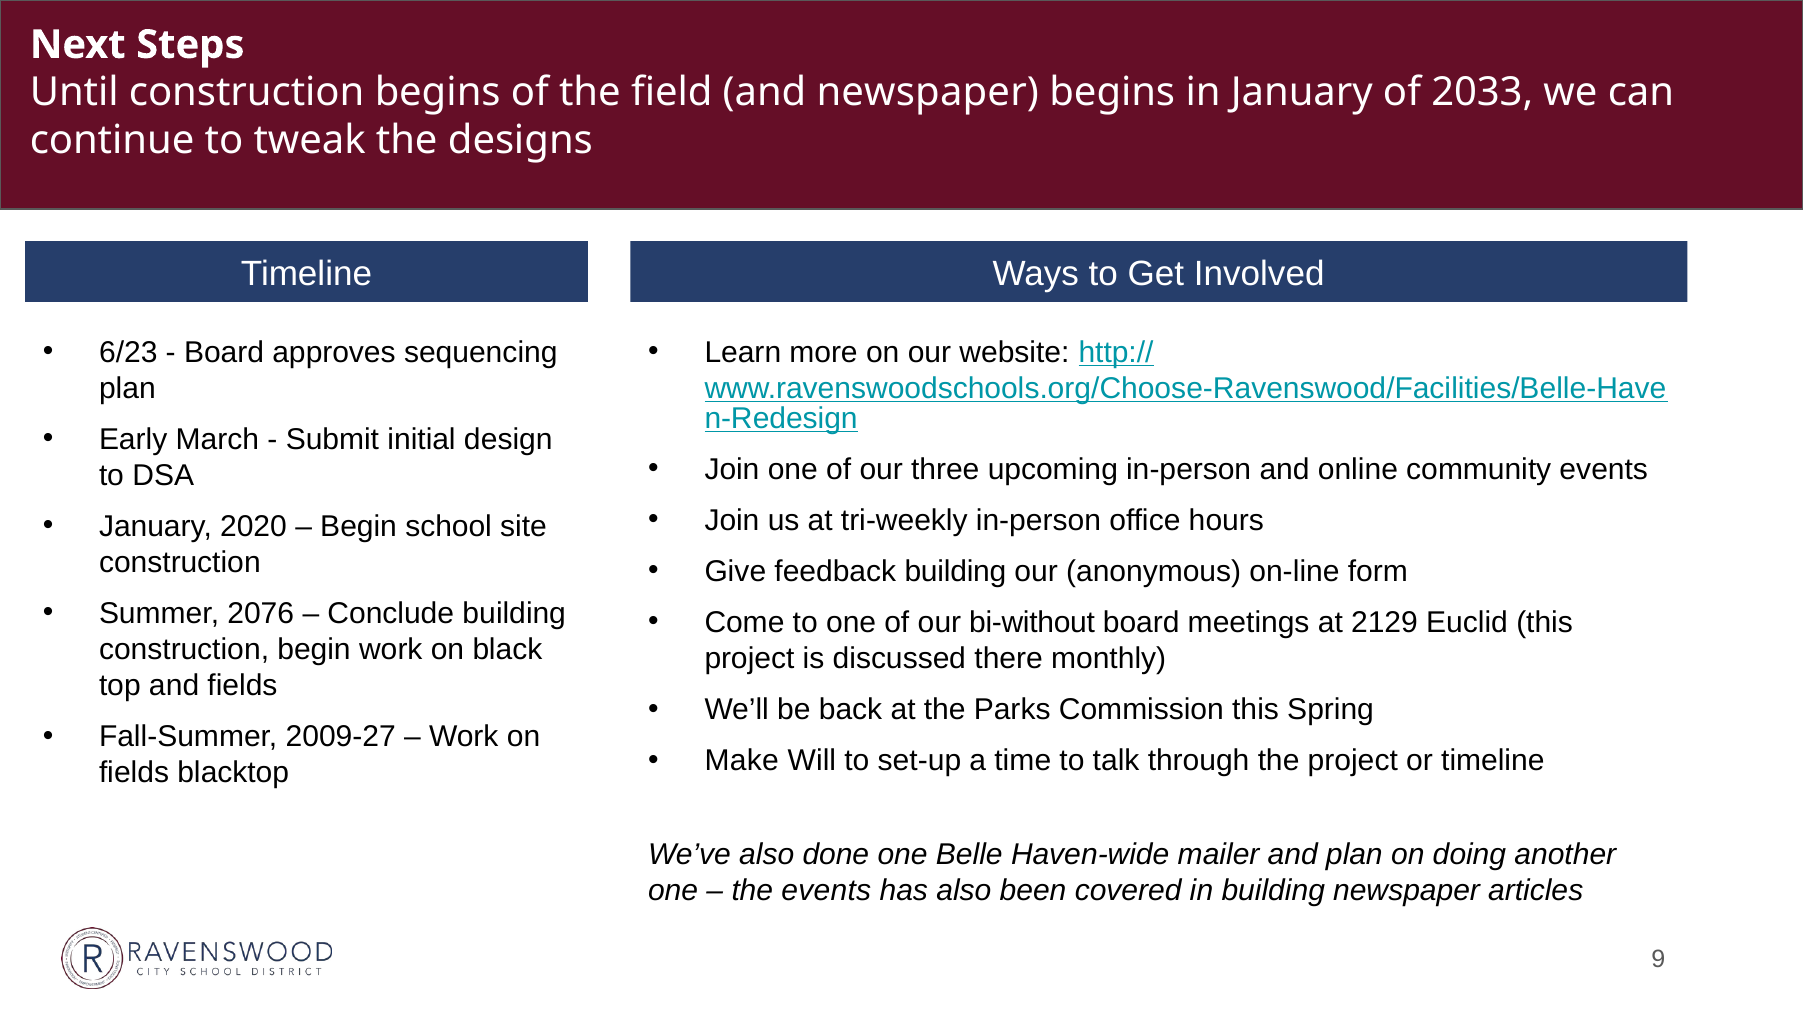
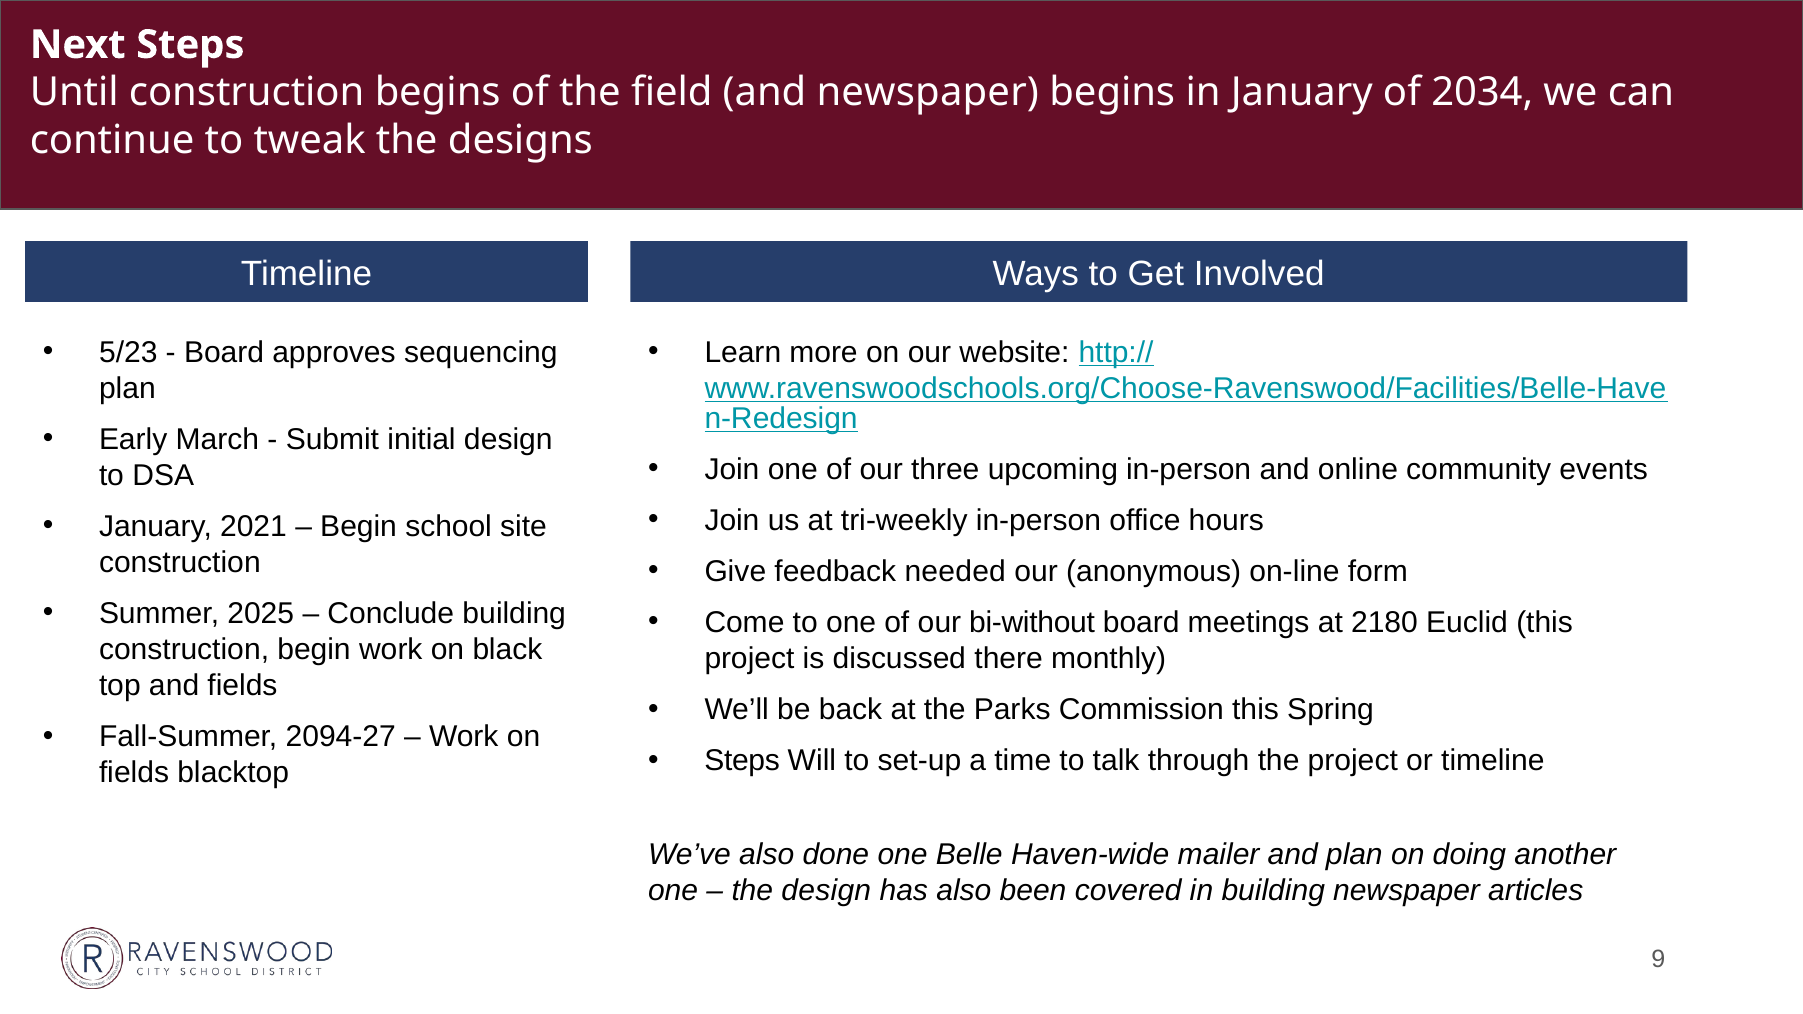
2033: 2033 -> 2034 (1482, 93)
6/23: 6/23 -> 5/23 (128, 352)
2020: 2020 -> 2021 (253, 527)
feedback building: building -> needed (955, 572)
2076: 2076 -> 2025 (261, 614)
2129: 2129 -> 2180 (1384, 623)
2009-27: 2009-27 -> 2094-27 (341, 737)
Make: Make -> Steps (742, 761)
the events: events -> design (826, 890)
